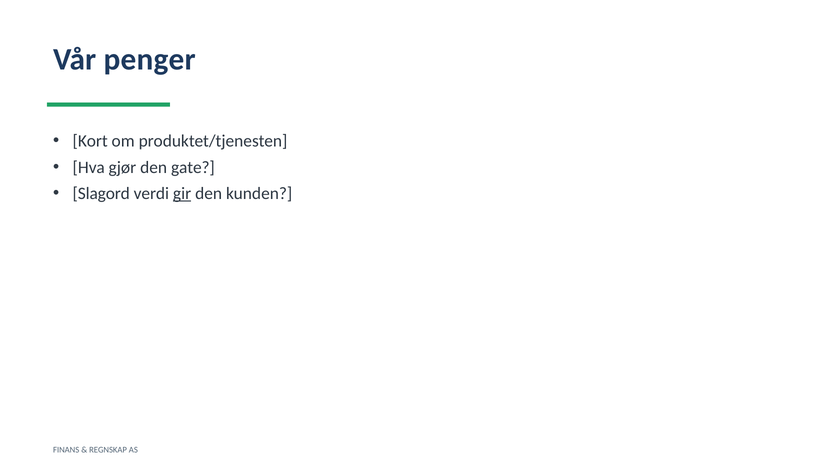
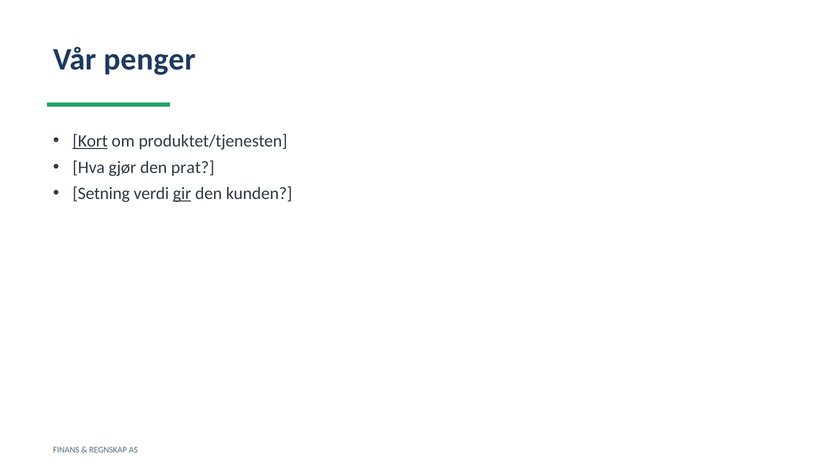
Kort underline: none -> present (90, 141)
gate: gate -> prat (193, 167)
Slagord: Slagord -> Setning (101, 193)
